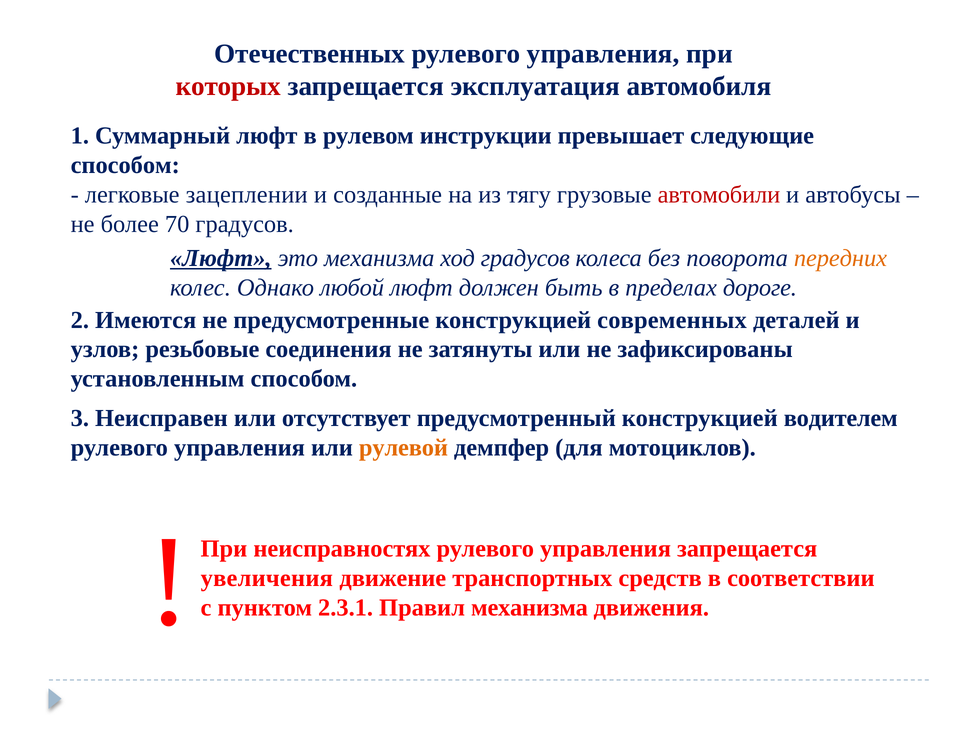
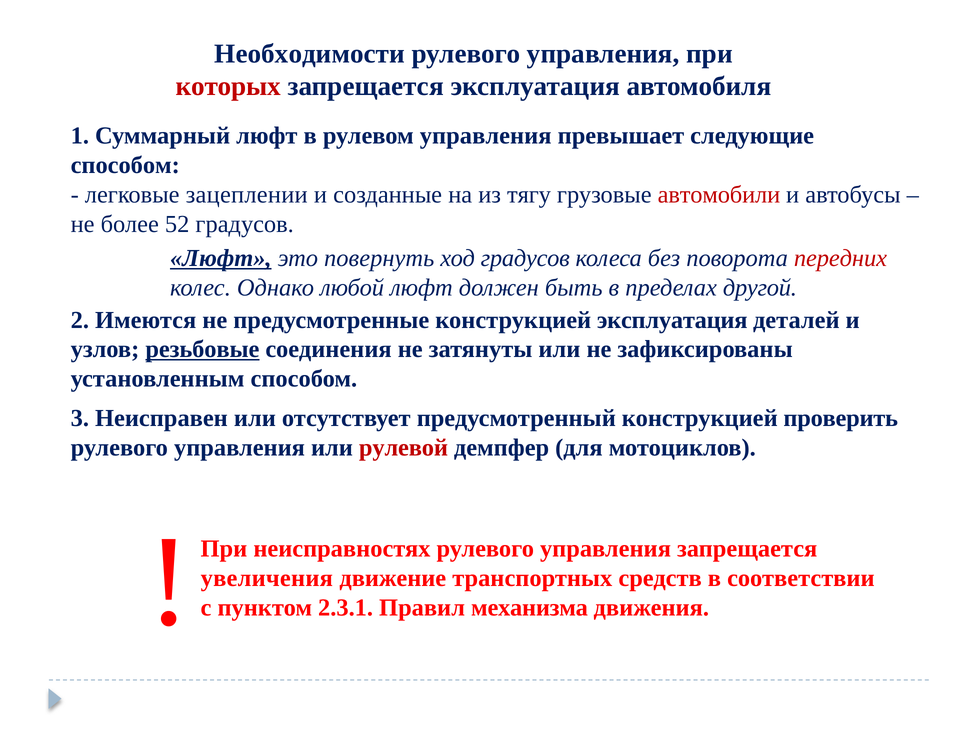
Отечественных: Отечественных -> Необходимости (310, 54)
рулевом инструкции: инструкции -> управления (486, 136)
70: 70 -> 52 (177, 224)
это механизма: механизма -> повернуть (379, 258)
передних colour: orange -> red (840, 258)
дороге: дороге -> другой (760, 287)
конструкцией современных: современных -> эксплуатация (672, 320)
резьбовые underline: none -> present (202, 349)
водителем: водителем -> проверить (841, 418)
рулевой colour: orange -> red (403, 447)
